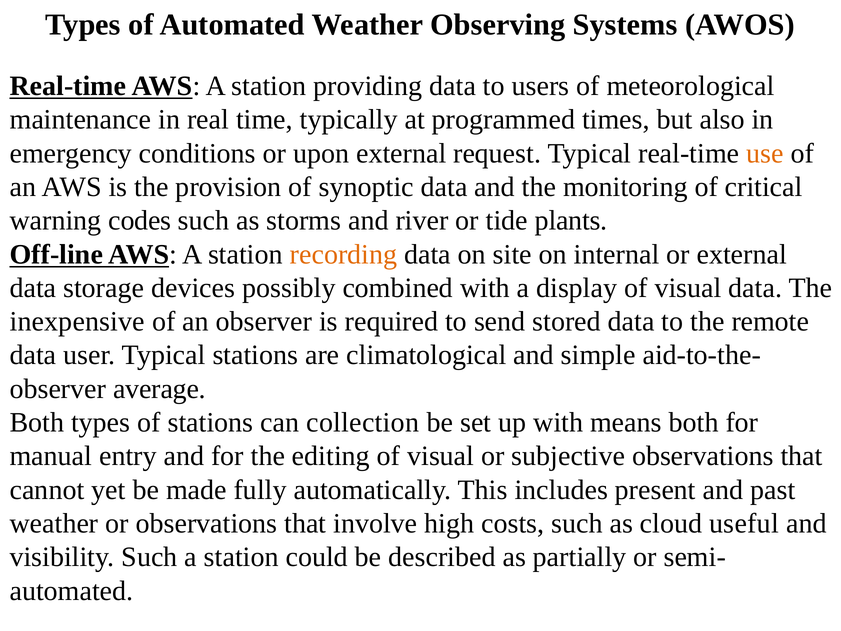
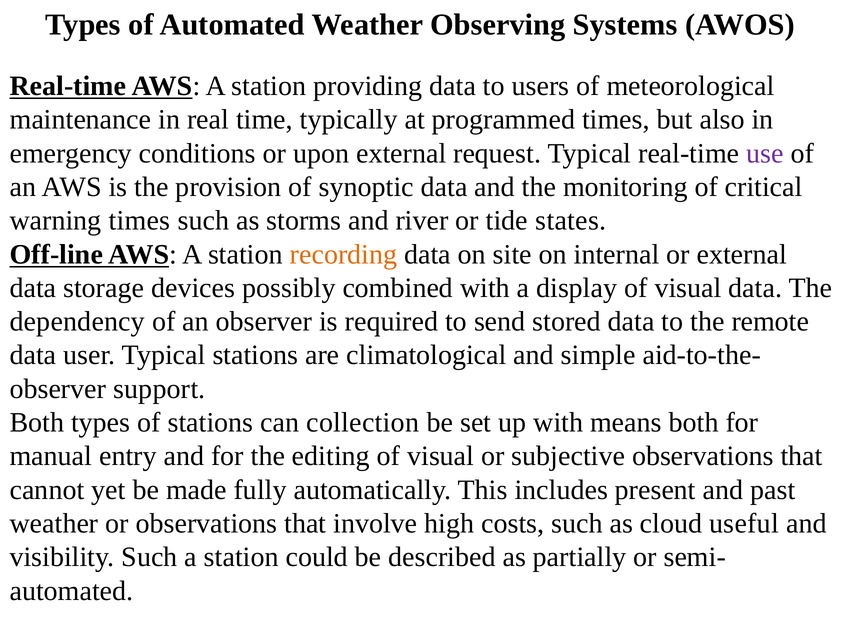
use colour: orange -> purple (765, 153)
warning codes: codes -> times (139, 221)
plants: plants -> states (571, 221)
inexpensive: inexpensive -> dependency (77, 321)
average: average -> support (159, 389)
